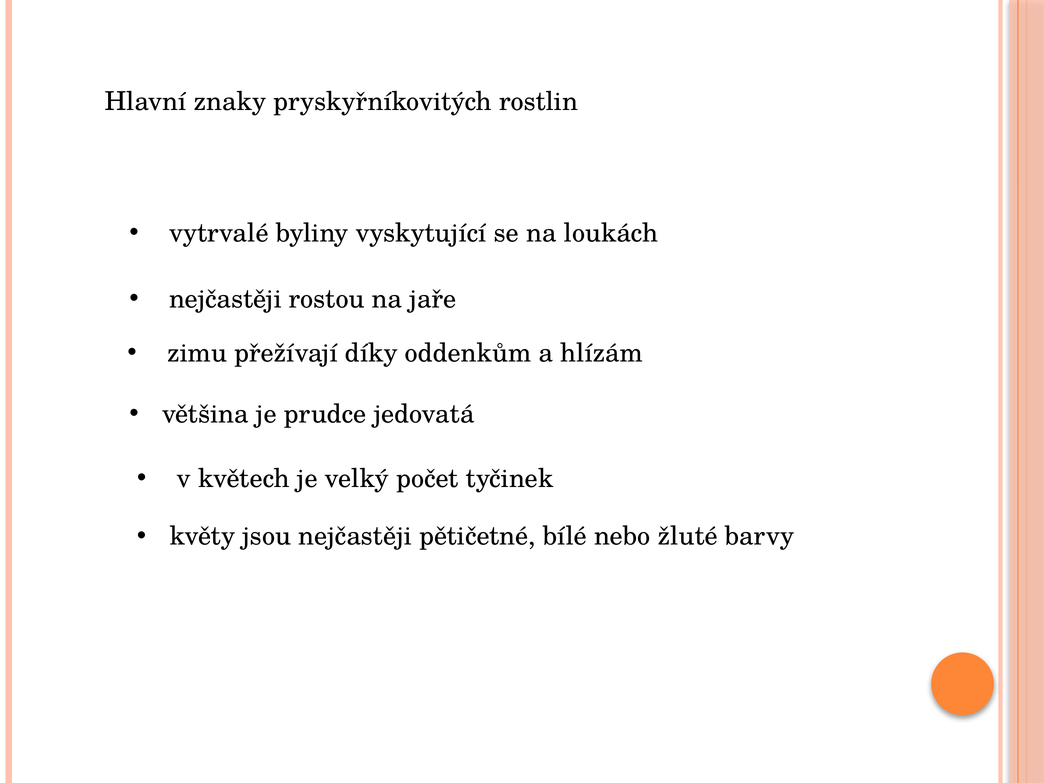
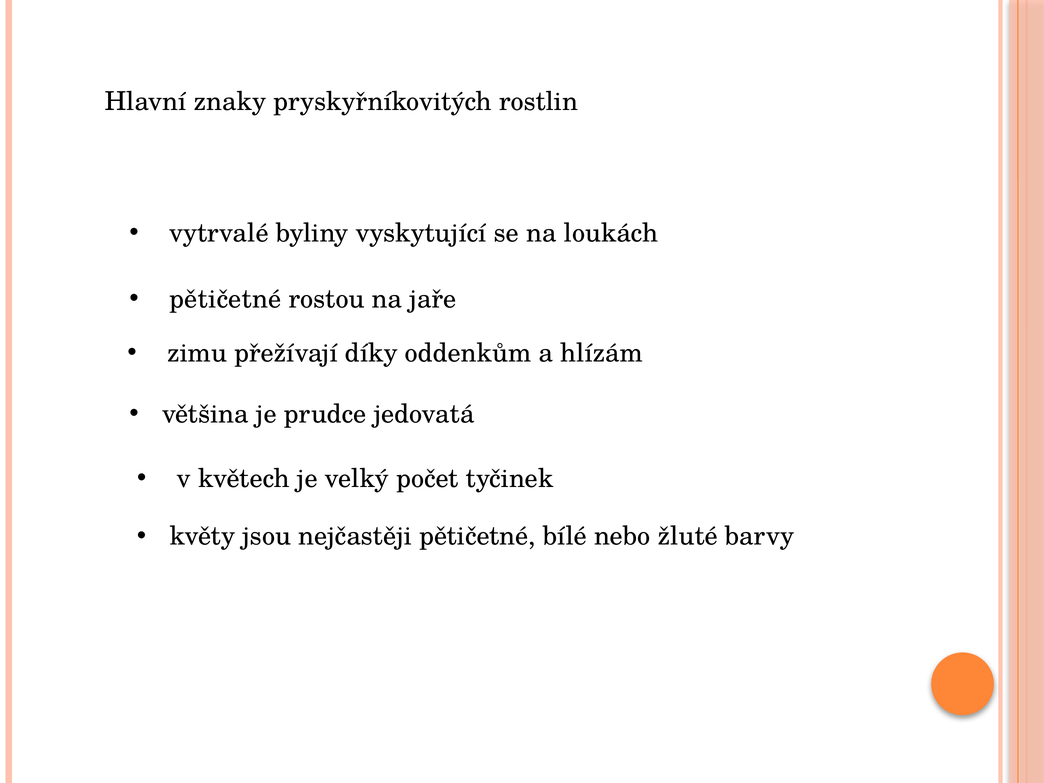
nejčastěji: nejčastěji -> pětičetné (225, 299)
